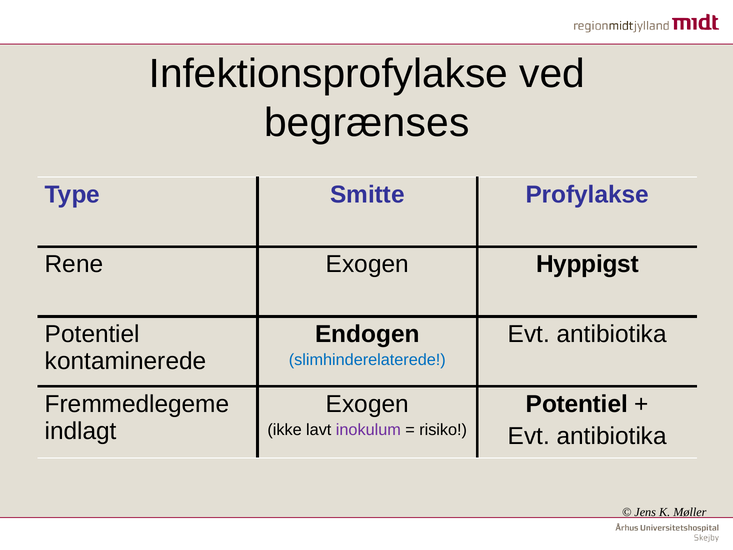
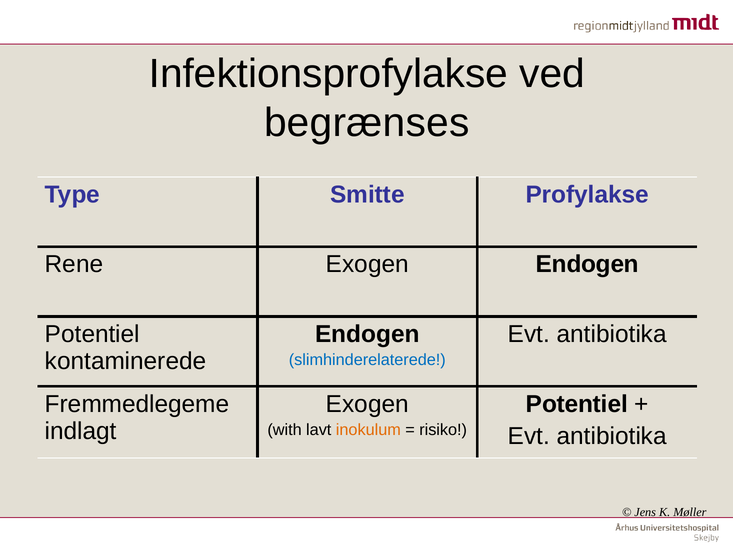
Exogen Hyppigst: Hyppigst -> Endogen (587, 264)
ikke: ikke -> with (285, 430)
inokulum colour: purple -> orange (368, 430)
